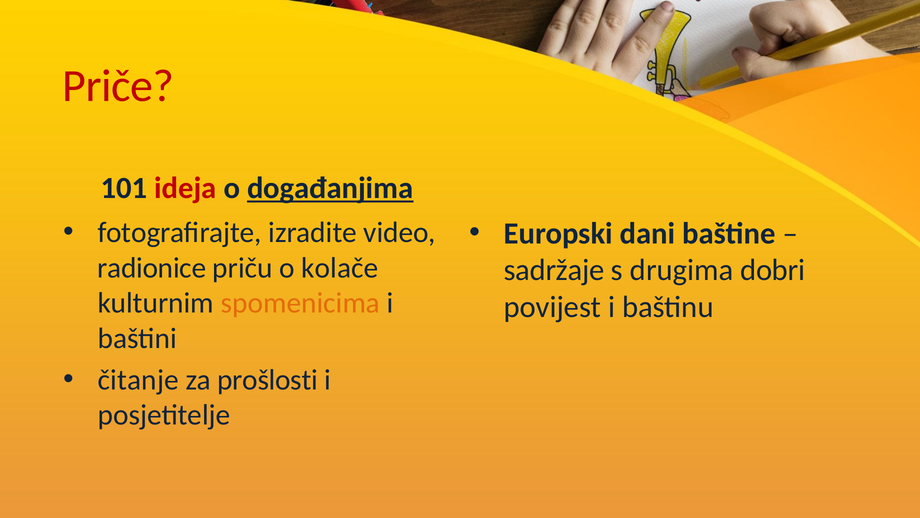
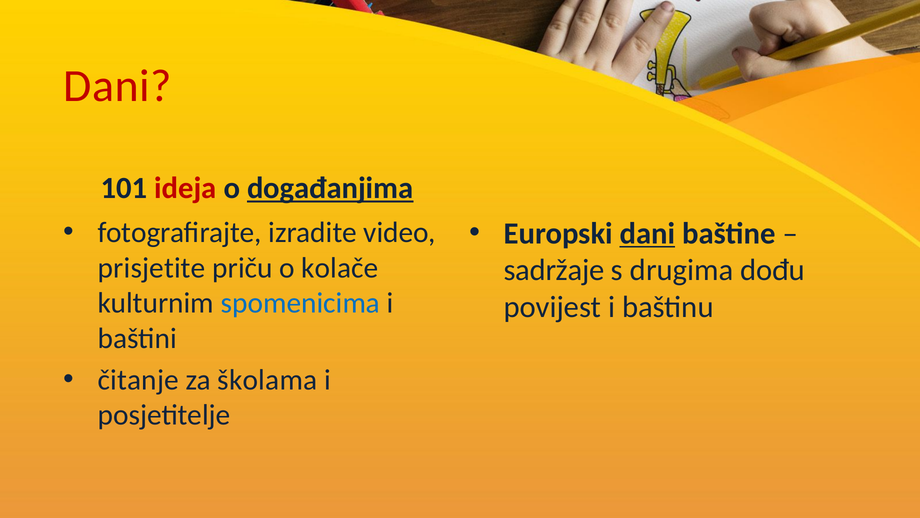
Priče: Priče -> Dani (118, 86)
dani underline: none -> present (647, 233)
radionice: radionice -> prisjetite (152, 268)
dobri: dobri -> dođu (773, 270)
spomenicima colour: orange -> blue (300, 303)
prošlosti: prošlosti -> školama (267, 380)
